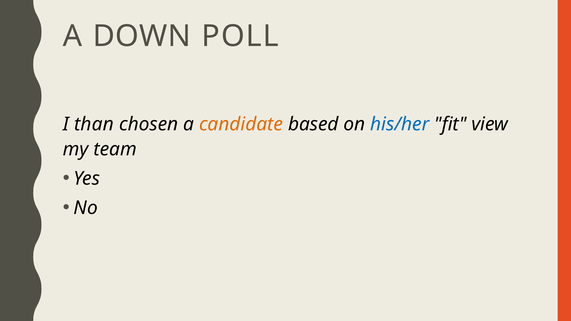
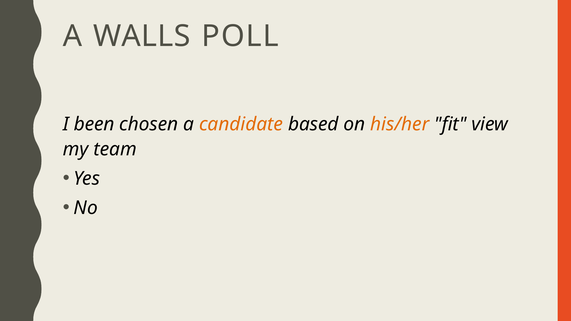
DOWN: DOWN -> WALLS (142, 36)
than: than -> been (94, 124)
his/her colour: blue -> orange (400, 124)
